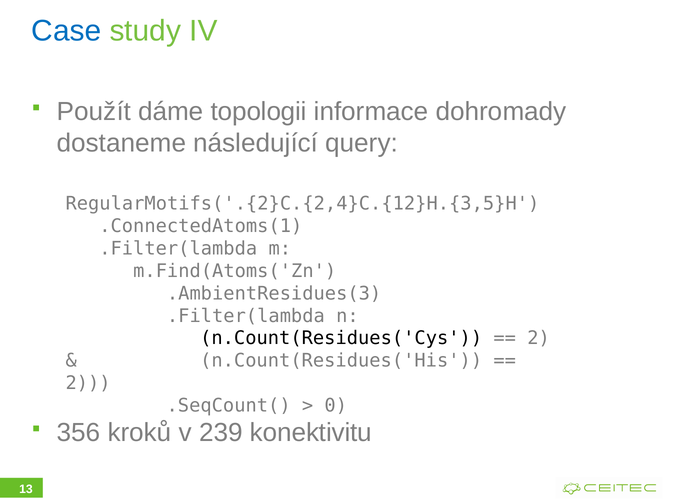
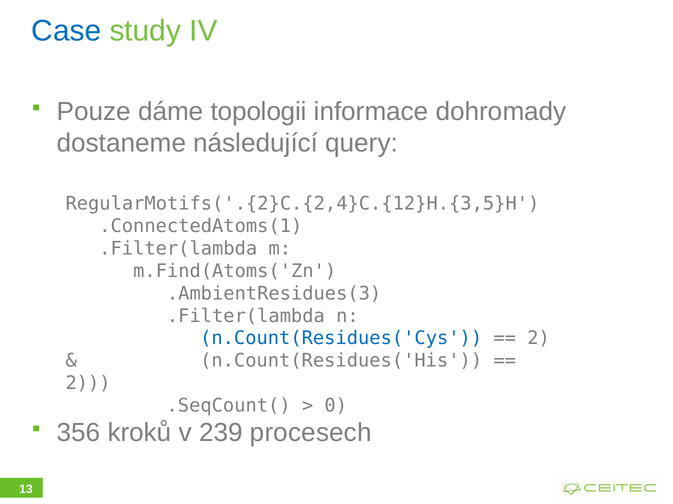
Použít: Použít -> Pouze (94, 112)
n.Count(Residues('Cys colour: black -> blue (341, 339)
konektivitu: konektivitu -> procesech (311, 434)
